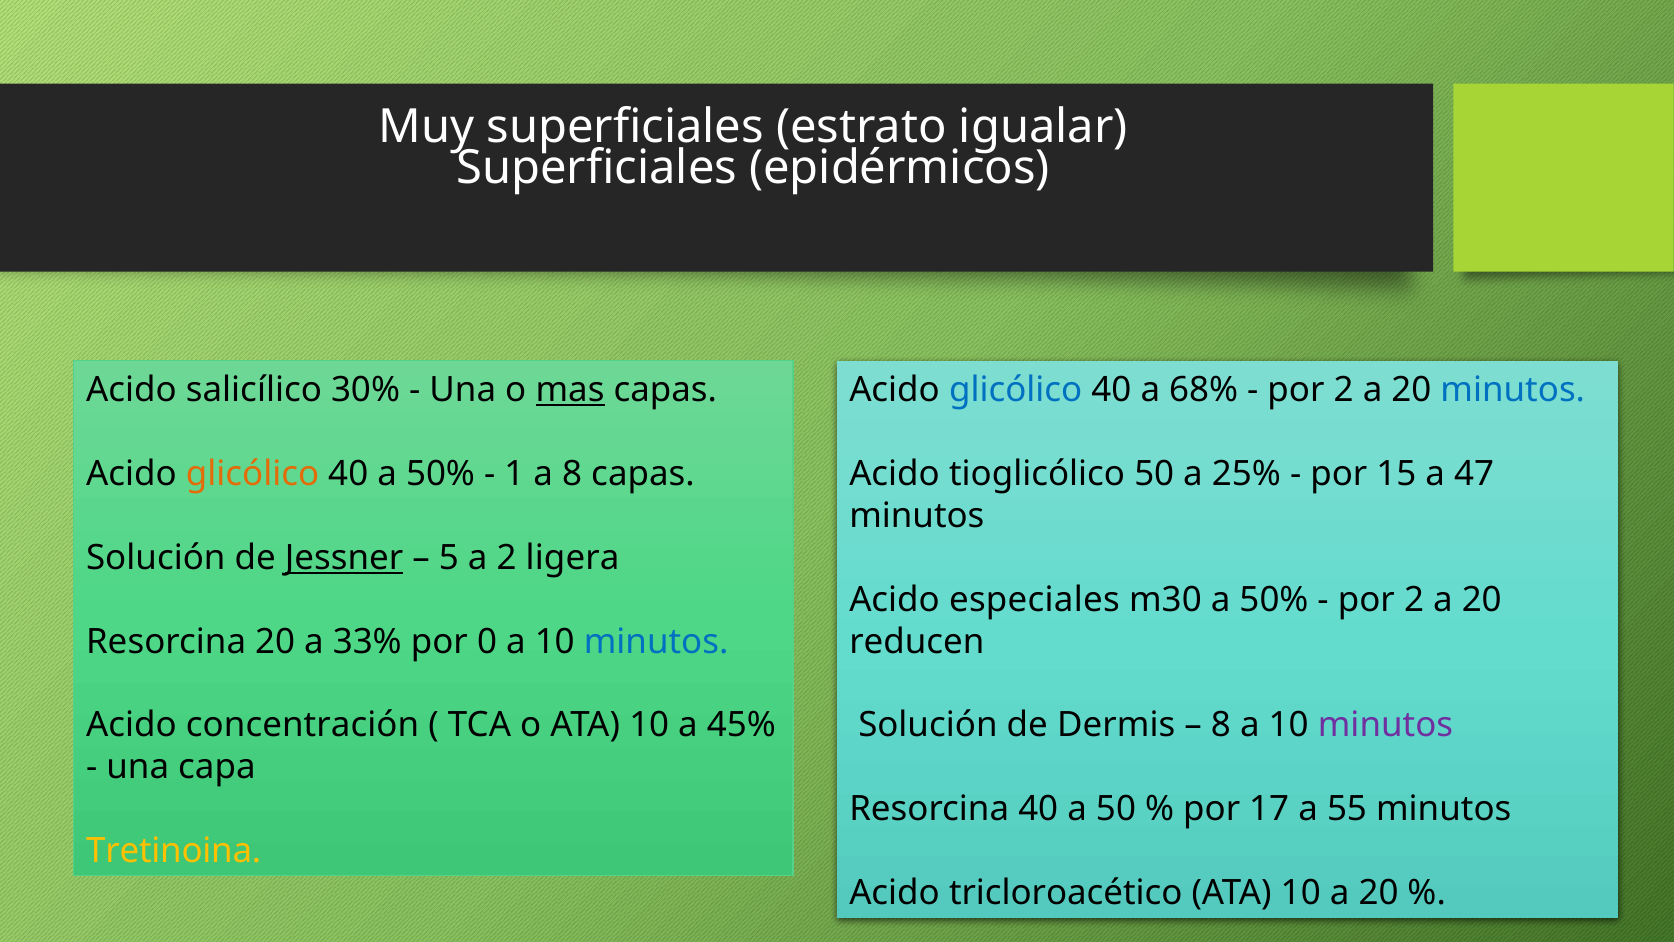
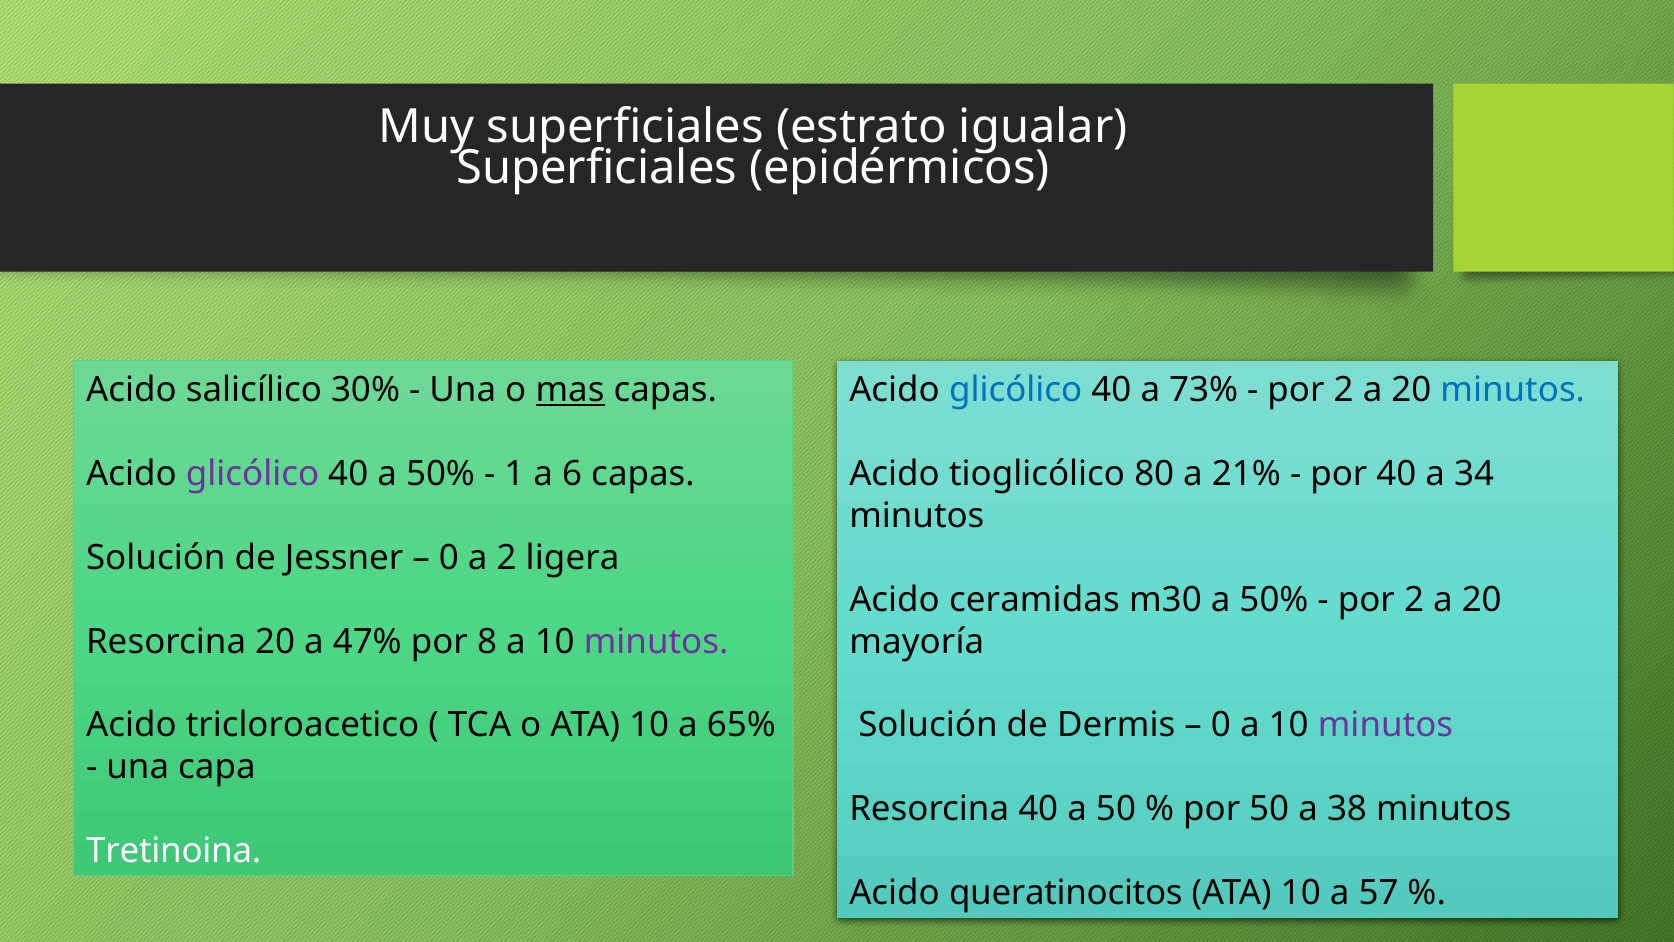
68%: 68% -> 73% (1204, 390)
glicólico colour: orange -> purple (253, 474)
a 8: 8 -> 6 (572, 474)
tioglicólico 50: 50 -> 80 (1154, 474)
25%: 25% -> 21% (1246, 474)
por 15: 15 -> 40 (1396, 474)
47: 47 -> 34 (1474, 474)
Jessner underline: present -> none (344, 558)
5: 5 -> 0 (449, 558)
especiales: especiales -> ceramidas (1034, 600)
33%: 33% -> 47% (367, 641)
0: 0 -> 8 (487, 641)
minutos colour: blue -> purple (656, 641)
reducen: reducen -> mayoría (917, 641)
concentración: concentración -> tricloroacetico (303, 725)
45%: 45% -> 65% (741, 725)
8: 8 -> 0 (1221, 725)
por 17: 17 -> 50 (1269, 809)
55: 55 -> 38 (1347, 809)
Tretinoina colour: yellow -> white (174, 851)
tricloroacético: tricloroacético -> queratinocitos (1066, 893)
10 a 20: 20 -> 57 (1378, 893)
